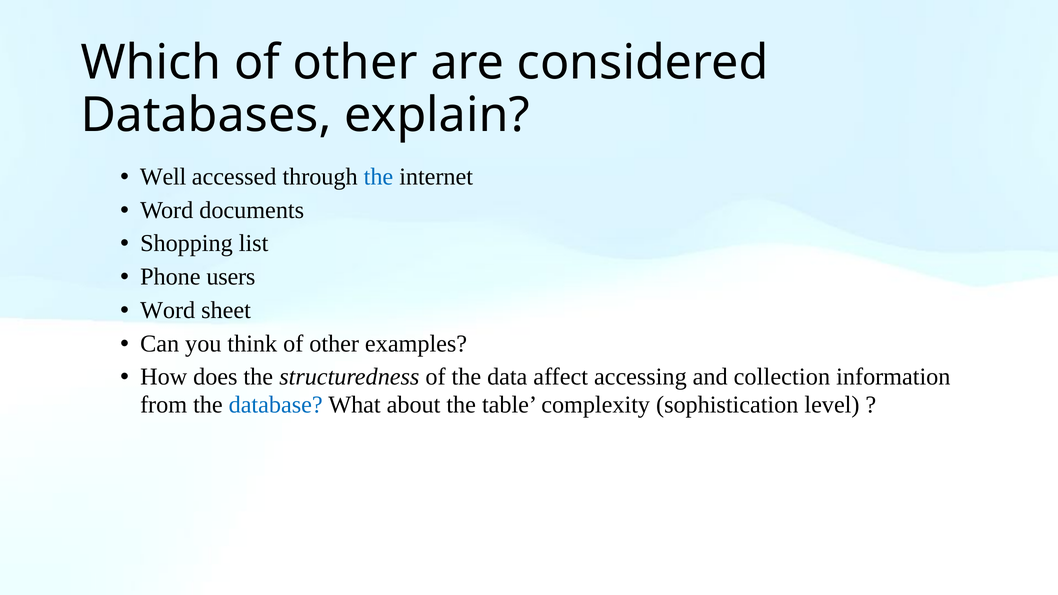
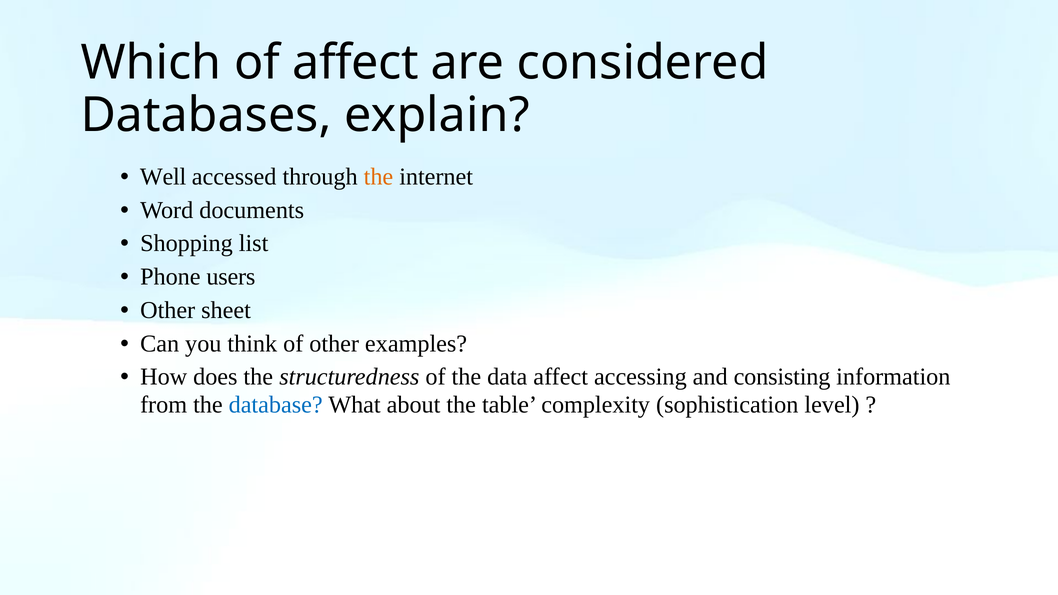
Which of other: other -> affect (355, 63)
the colour: blue -> orange (378, 177)
Word: Word -> Other (168, 310)
collection: collection -> consisting (782, 377)
